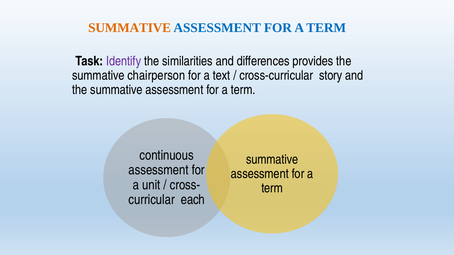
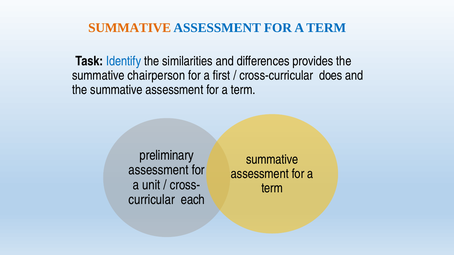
Identify colour: purple -> blue (124, 61)
text: text -> first (222, 76)
story: story -> does (331, 76)
continuous: continuous -> preliminary (167, 156)
